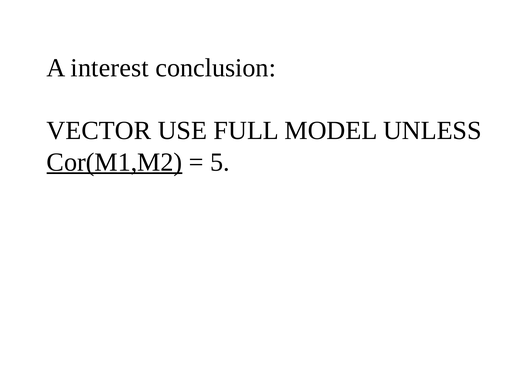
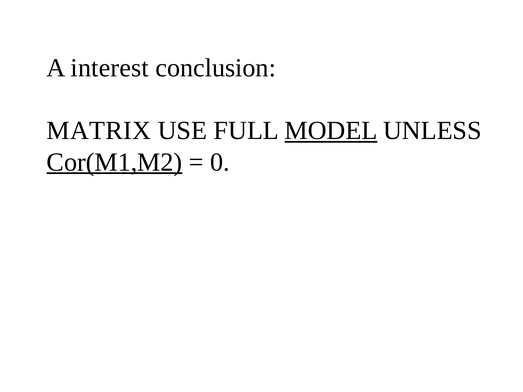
VECTOR: VECTOR -> MATRIX (99, 131)
MODEL underline: none -> present (331, 131)
5: 5 -> 0 (220, 162)
